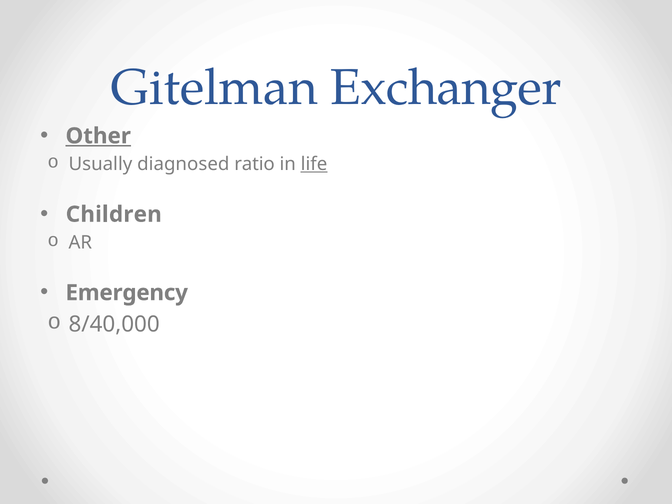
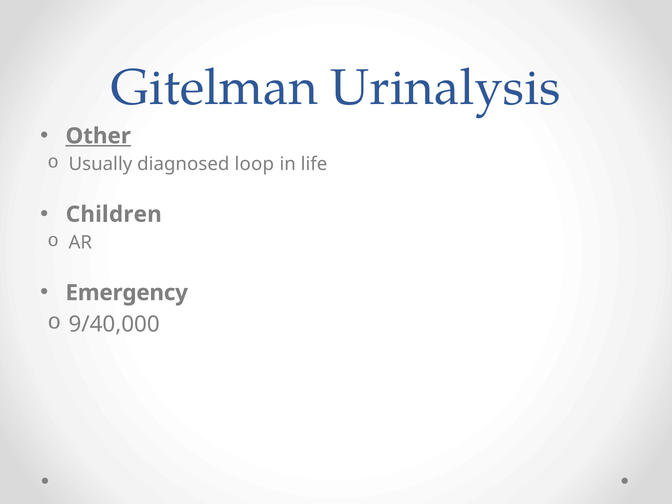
Exchanger: Exchanger -> Urinalysis (446, 88)
ratio: ratio -> loop (254, 164)
life underline: present -> none (314, 164)
8/40,000: 8/40,000 -> 9/40,000 (114, 324)
